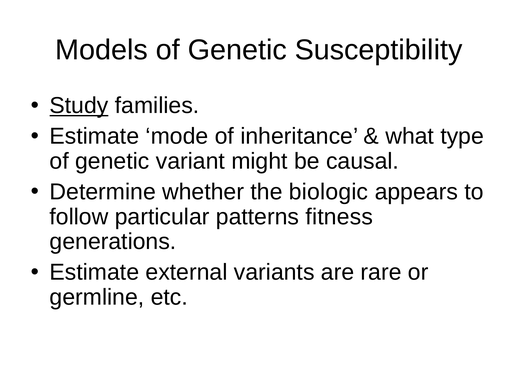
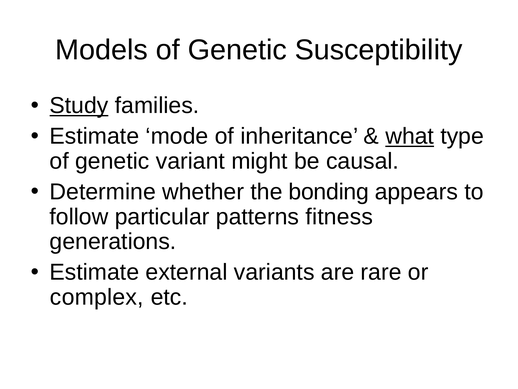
what underline: none -> present (410, 136)
biologic: biologic -> bonding (329, 192)
germline: germline -> complex (97, 297)
